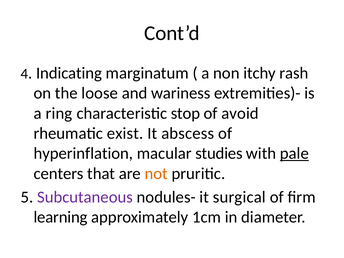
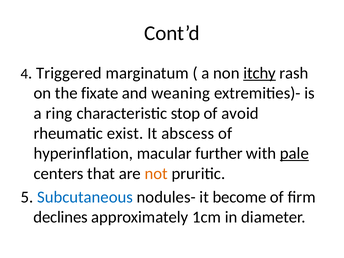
Indicating: Indicating -> Triggered (69, 73)
itchy underline: none -> present (260, 73)
loose: loose -> fixate (100, 93)
wariness: wariness -> weaning (181, 93)
studies: studies -> further (219, 153)
Subcutaneous colour: purple -> blue (85, 197)
surgical: surgical -> become (239, 197)
learning: learning -> declines (61, 217)
